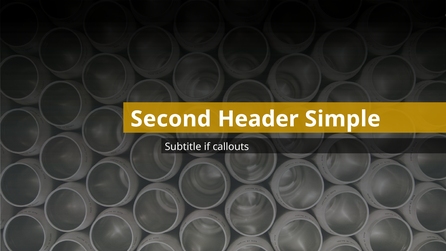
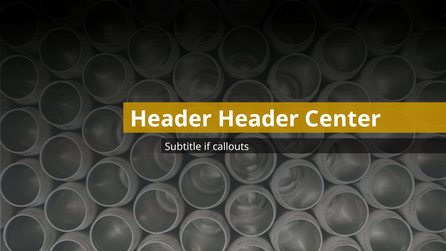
Second: Second -> Header (171, 119)
Simple: Simple -> Center (343, 119)
